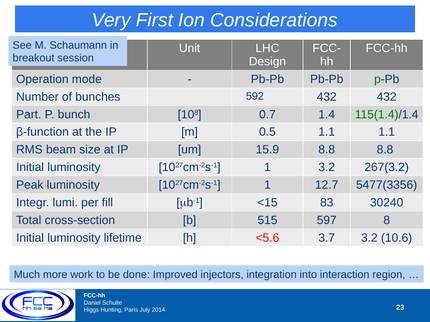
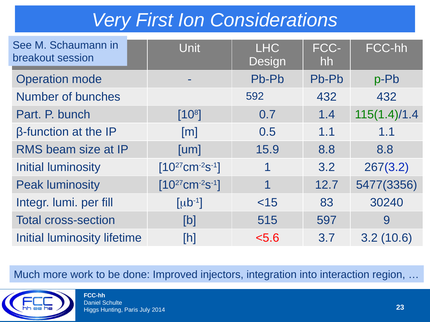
8: 8 -> 9 (387, 221)
